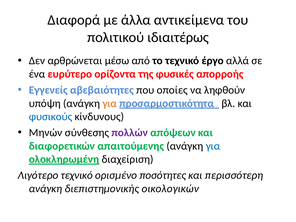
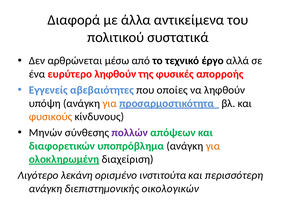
ιδιαιτέρως: ιδιαιτέρως -> συστατικά (178, 37)
ευρύτερο ορίζοντα: ορίζοντα -> ληφθούν (115, 74)
φυσικούς colour: blue -> orange (51, 117)
απαιτούμενης: απαιτούμενης -> υποπρόβλημα (131, 146)
για colour: blue -> orange (213, 146)
Λιγότερο τεχνικό: τεχνικό -> λεκάνη (77, 175)
ποσότητες: ποσότητες -> ινστιτούτα (163, 175)
